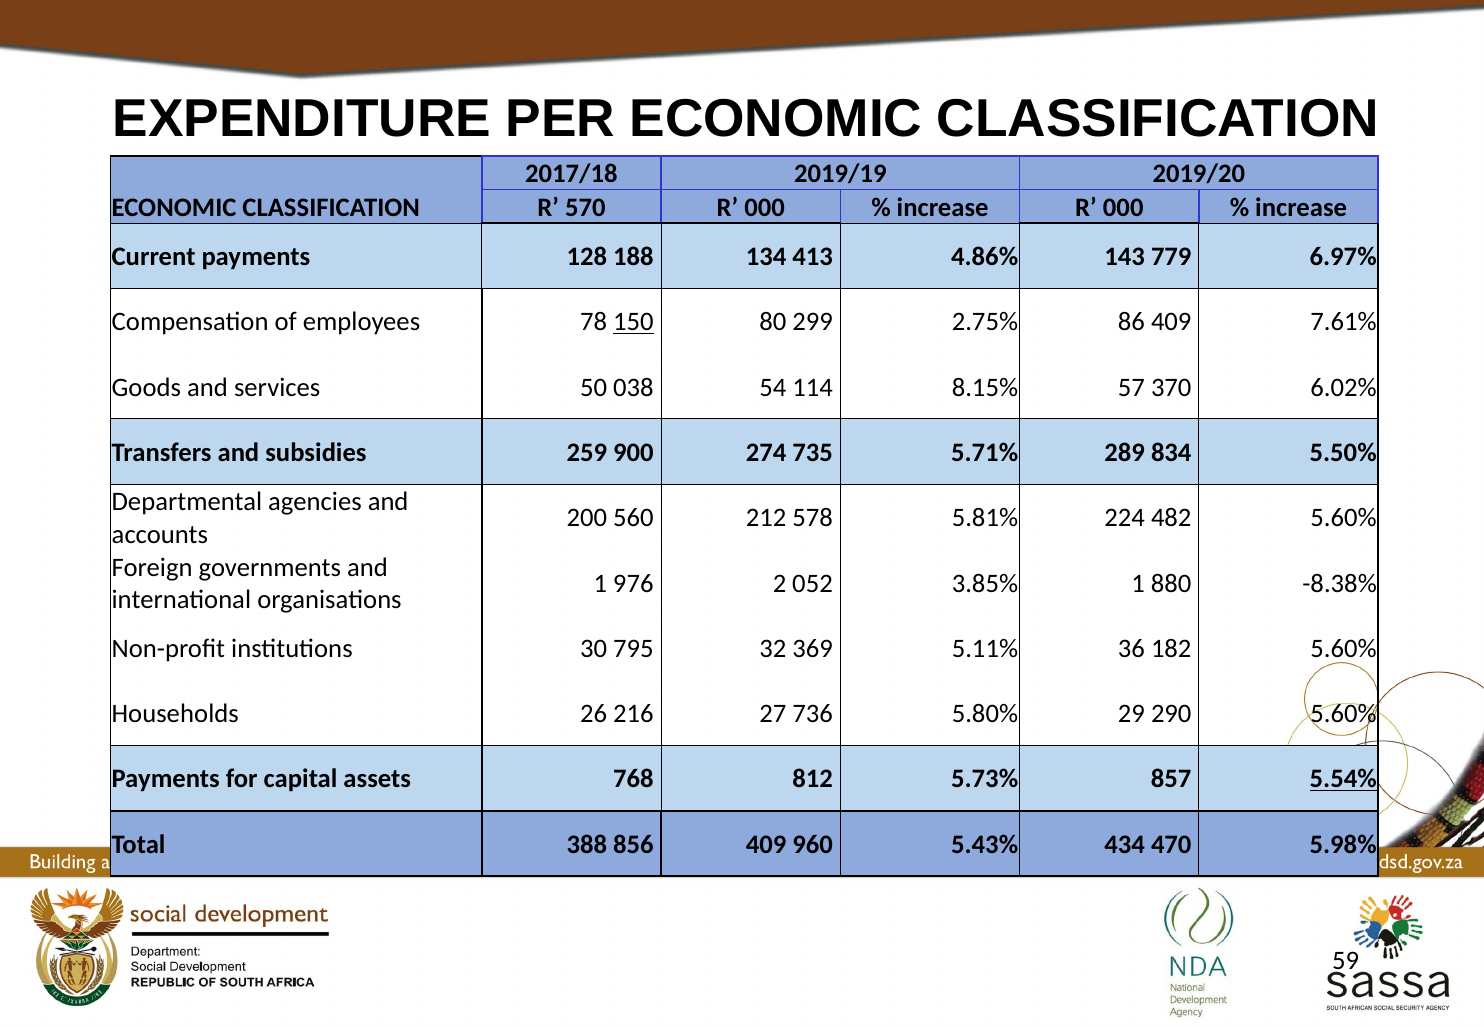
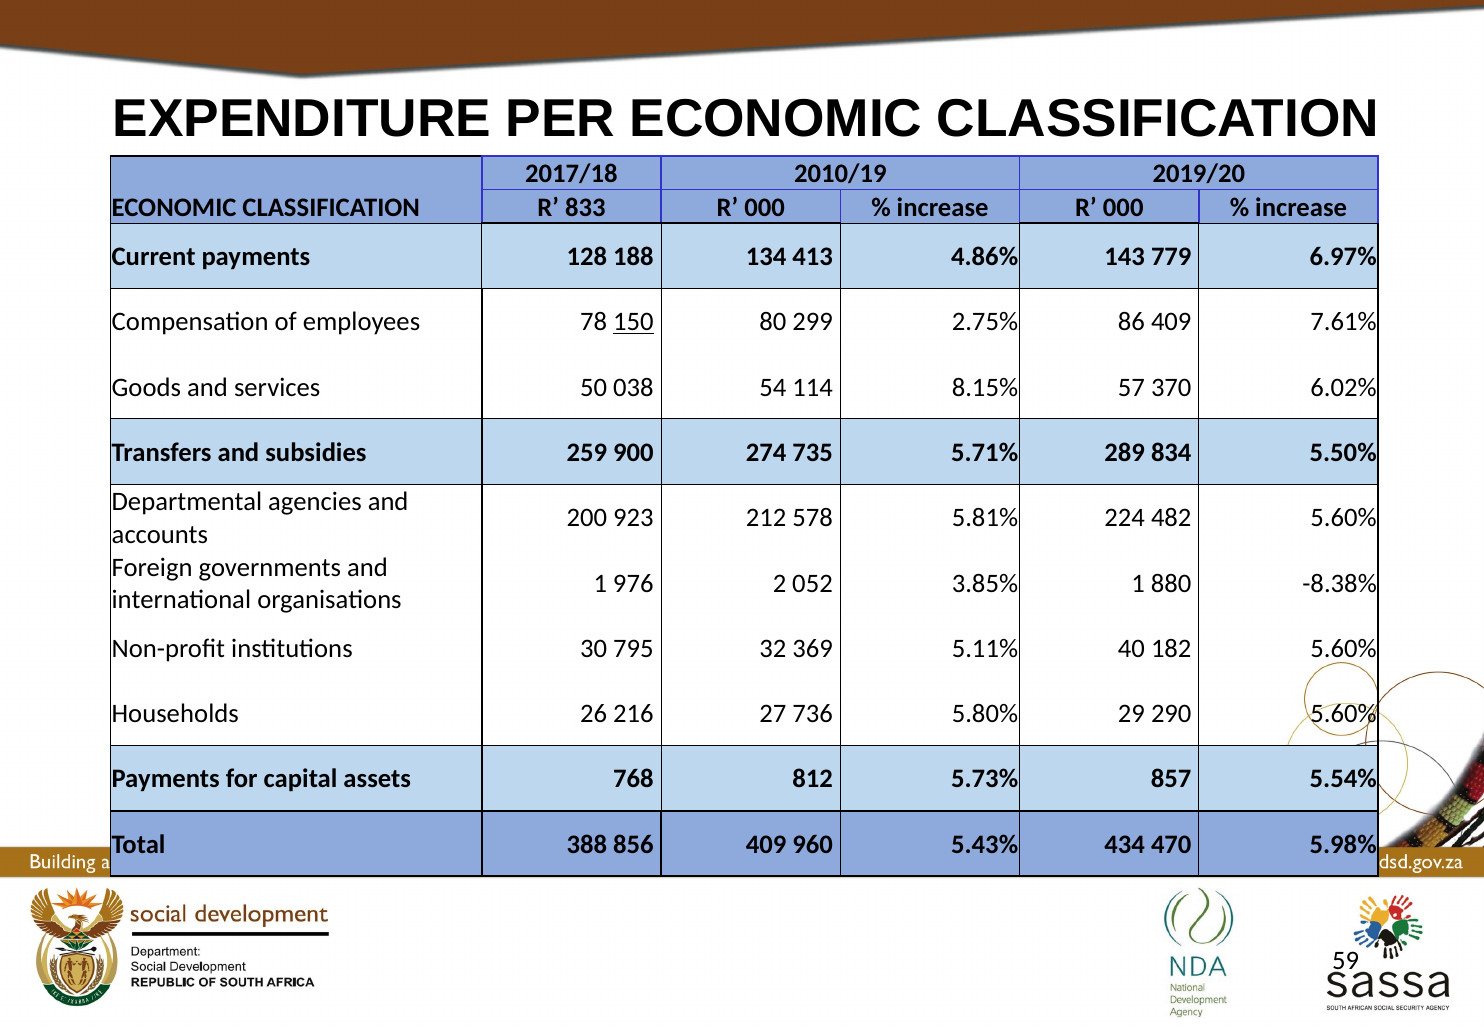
2019/19: 2019/19 -> 2010/19 (840, 174)
570: 570 -> 833 (585, 207)
560: 560 -> 923 (633, 518)
36: 36 -> 40 (1131, 649)
5.54% underline: present -> none (1343, 779)
